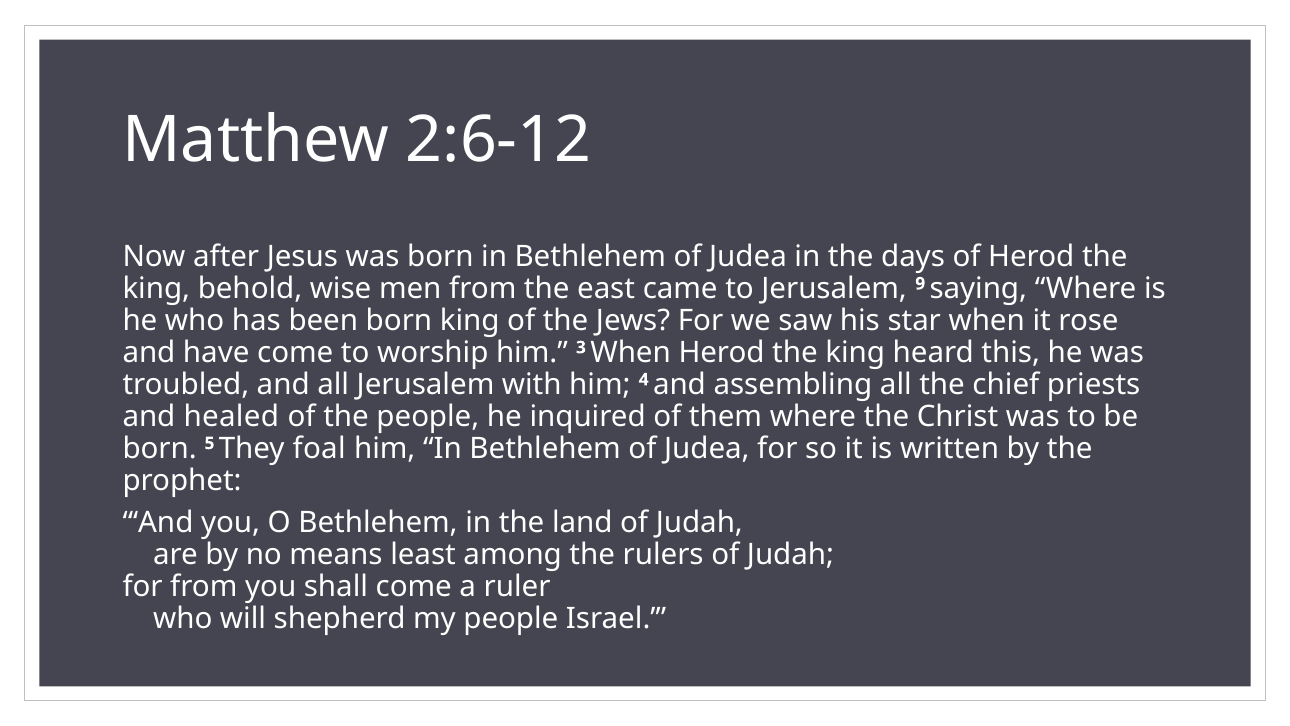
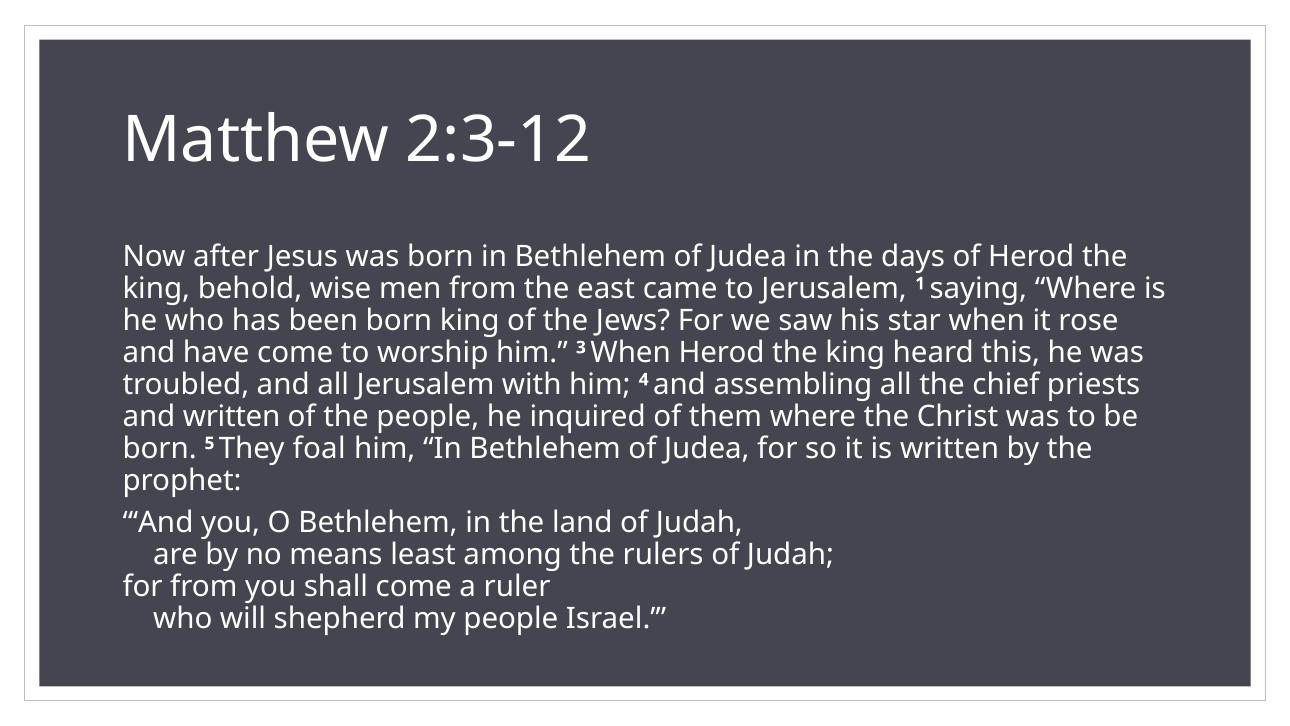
2:6-12: 2:6-12 -> 2:3-12 (499, 140)
9: 9 -> 1 (920, 284)
and healed: healed -> written (232, 416)
